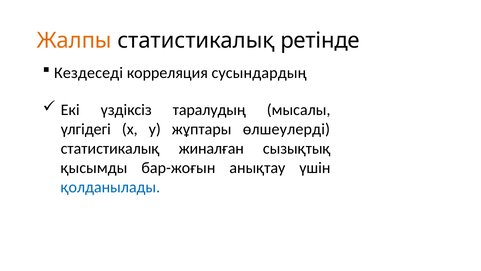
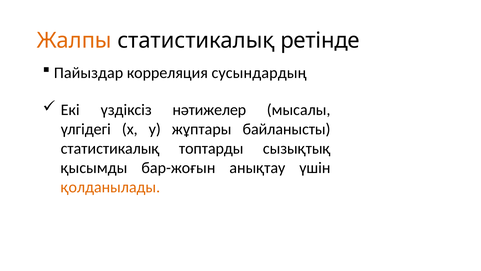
Кездеседі: Кездеседі -> Пайыздар (89, 73)
таралудың: таралудың -> нәтижелер (209, 110)
өлшеулерді: өлшеулерді -> байланысты (287, 129)
жиналған: жиналған -> топтарды (211, 148)
қолданылады colour: blue -> orange (110, 187)
